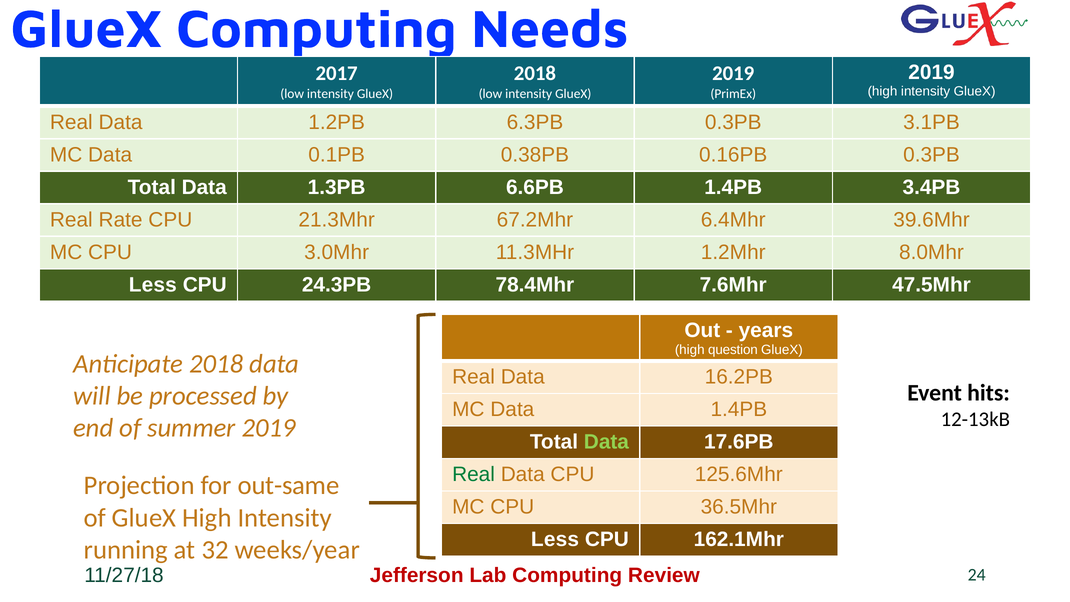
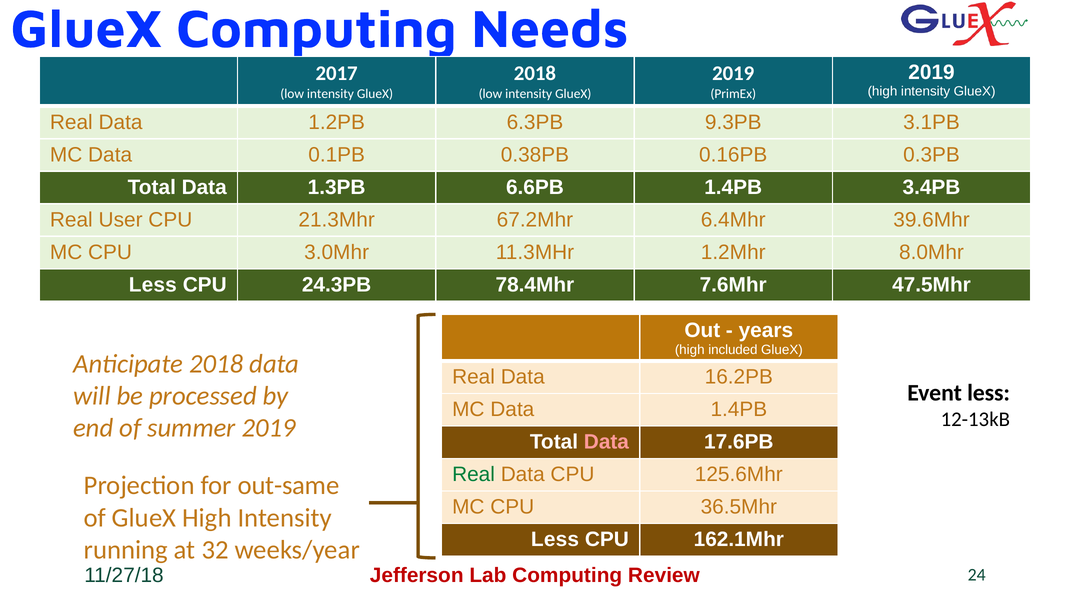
6.3PB 0.3PB: 0.3PB -> 9.3PB (733, 122)
Rate: Rate -> User (121, 220)
question: question -> included (733, 350)
Event hits: hits -> less (989, 393)
Data colour: light green -> pink (606, 442)
